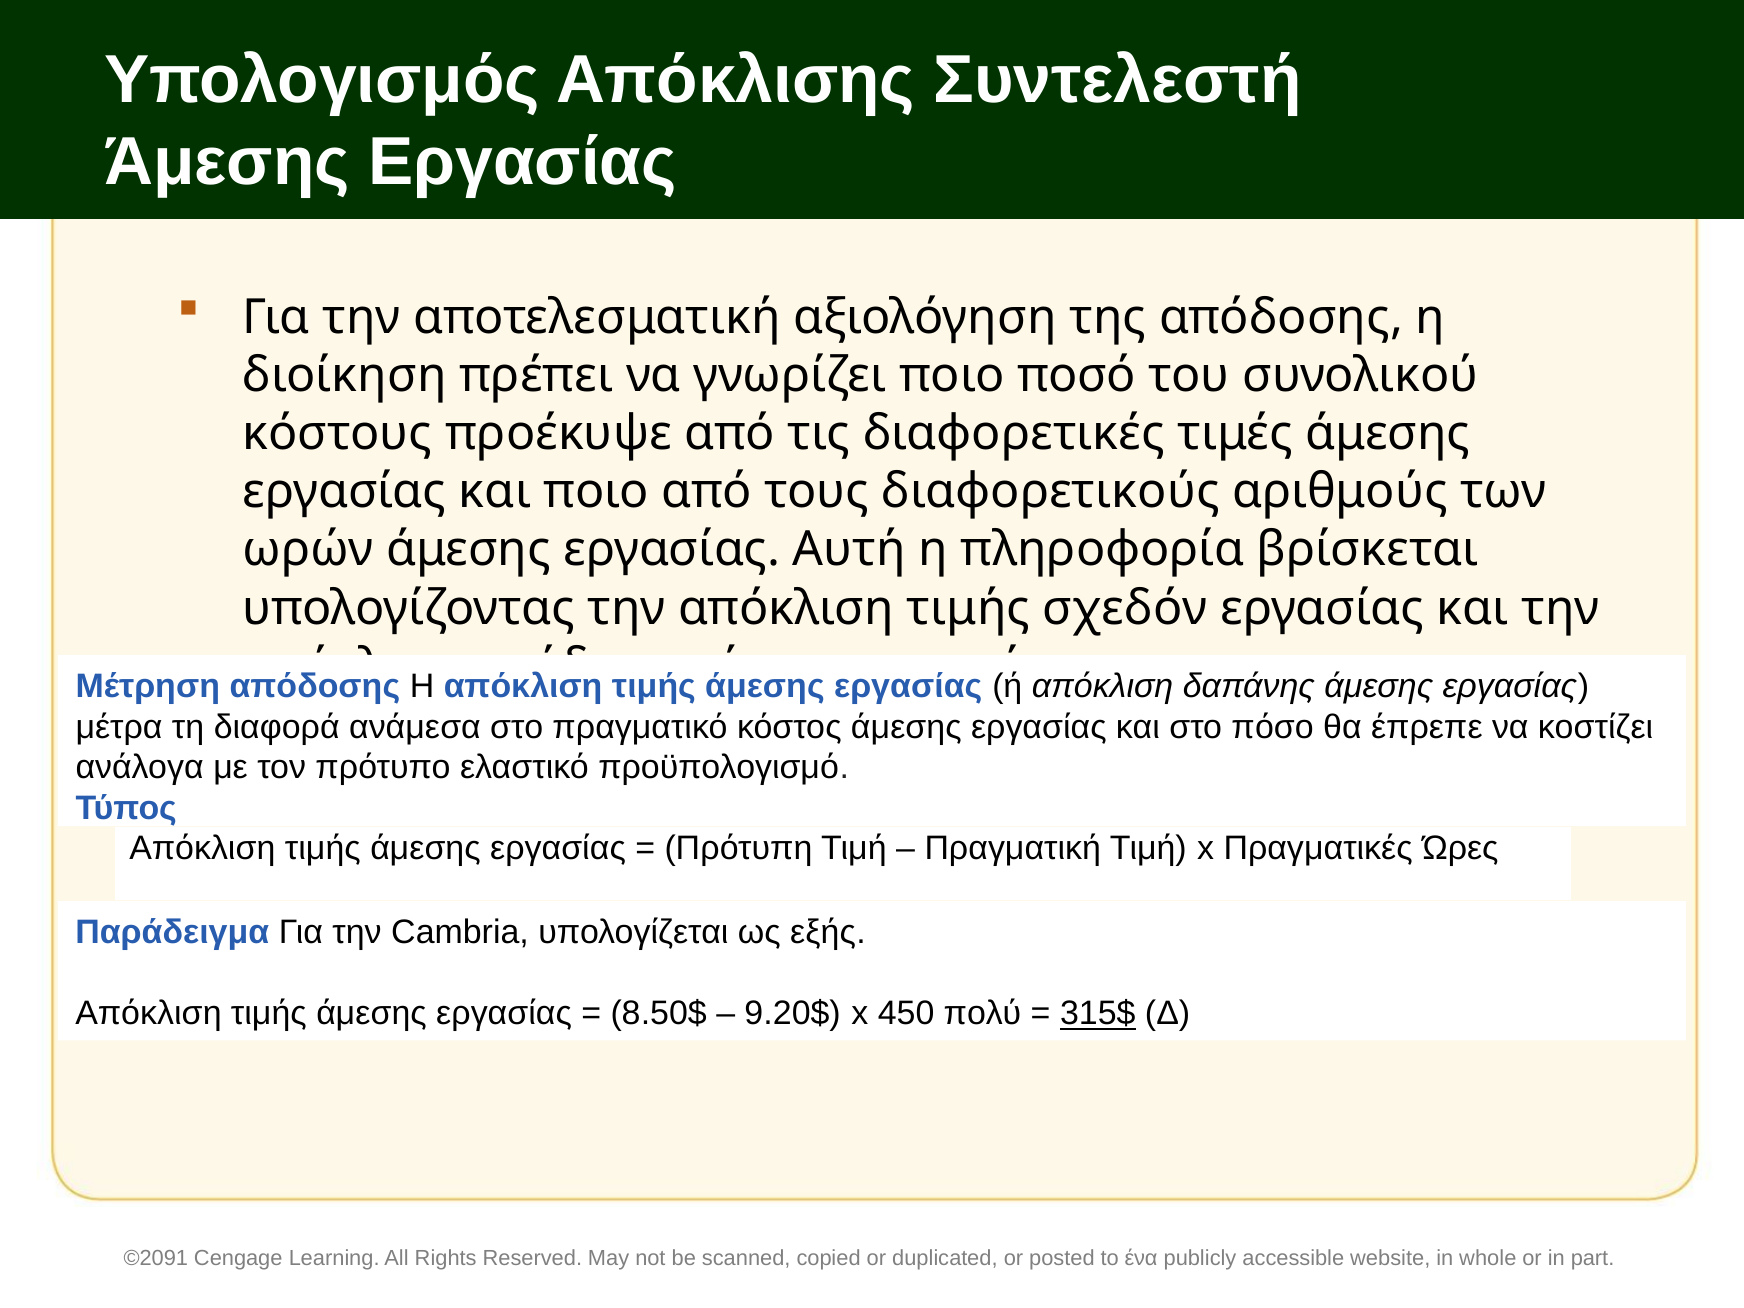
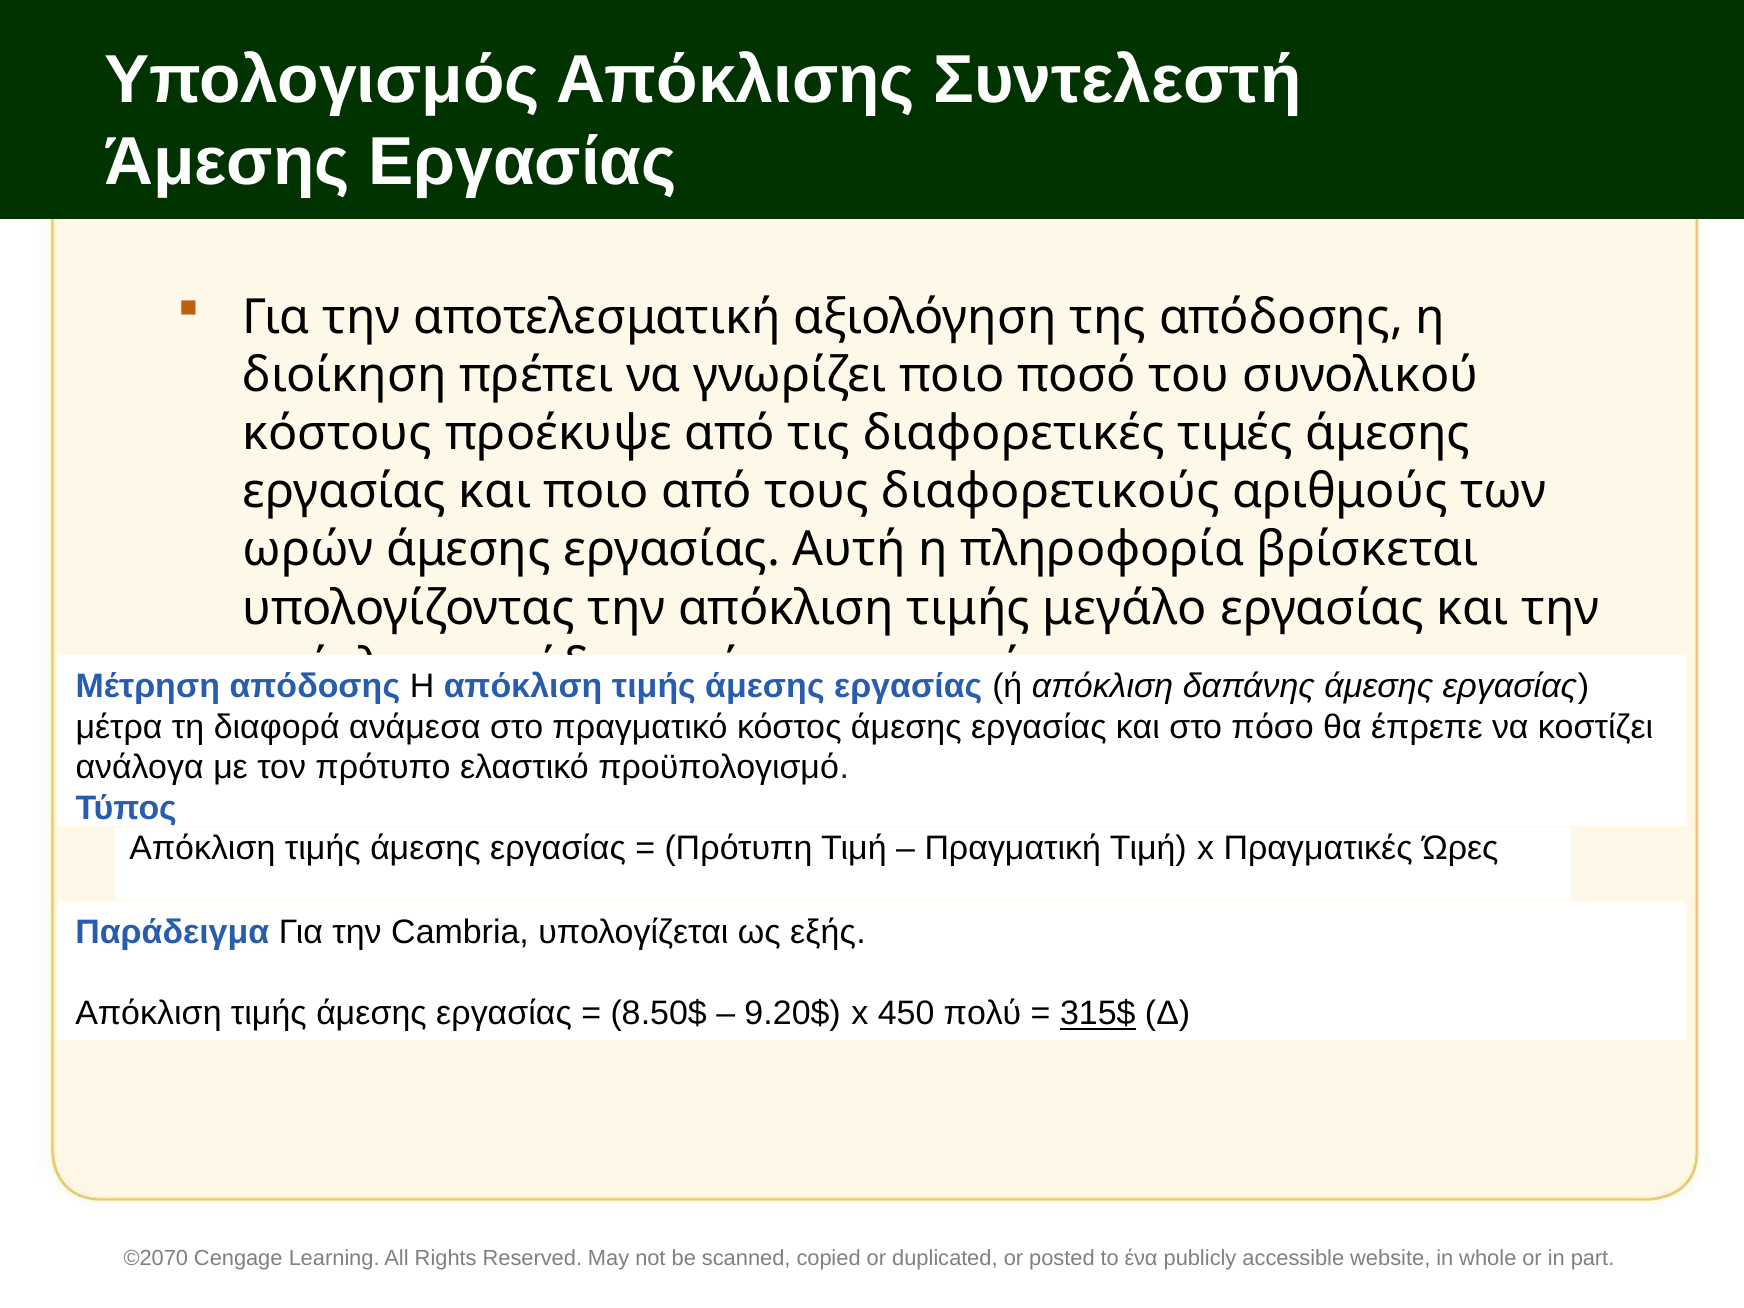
σχεδόν: σχεδόν -> μεγάλο (1125, 608)
©2091: ©2091 -> ©2070 (156, 1259)
